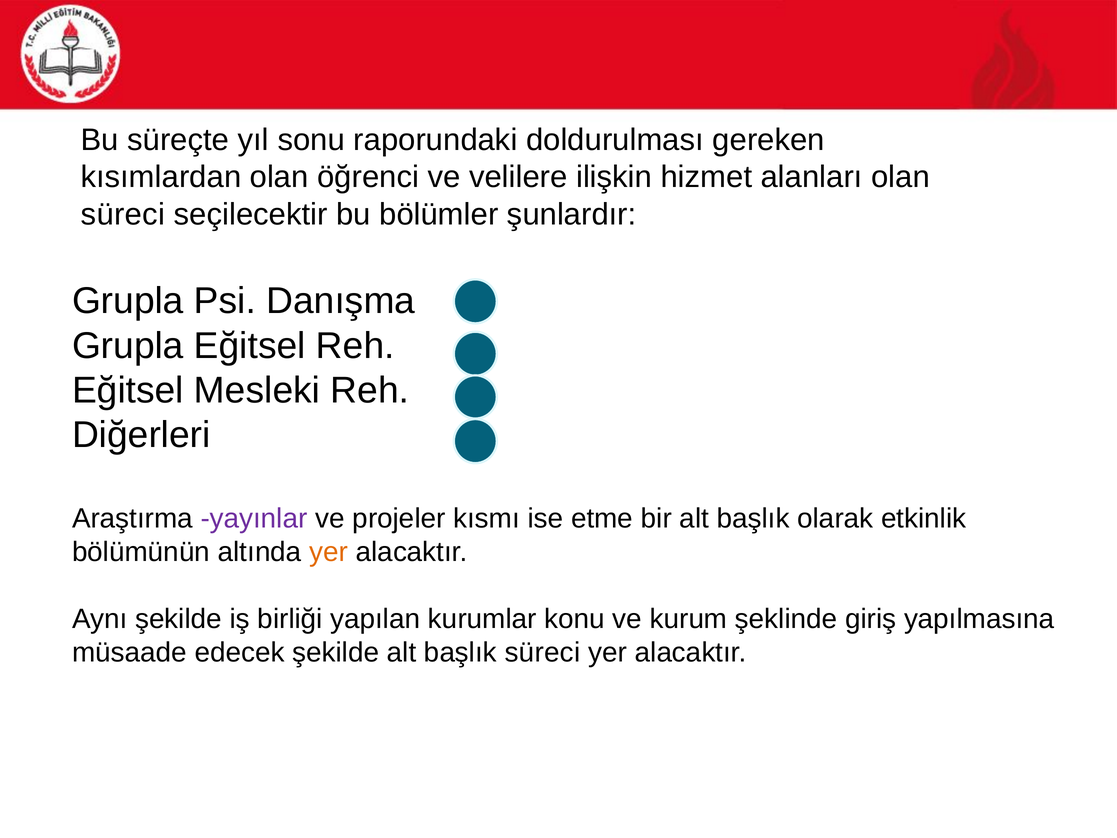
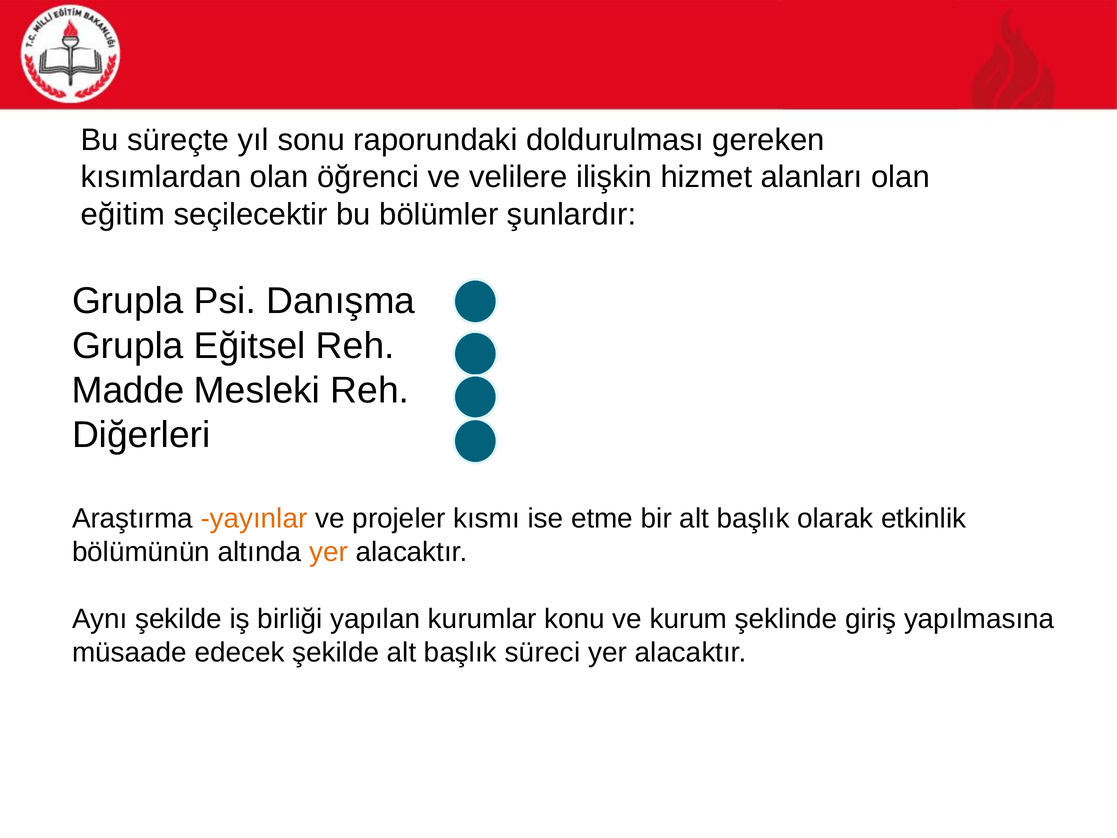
süreci: süreci -> eğitim (123, 214)
Eğitsel: Eğitsel -> Madde (128, 390)
yayınlar colour: purple -> orange (254, 518)
